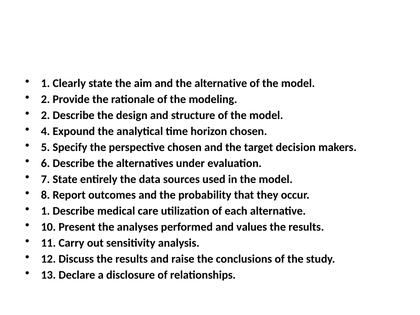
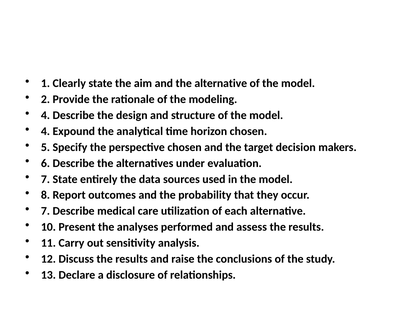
2: 2 -> 4 (45, 115)
1: 1 -> 7 (45, 211)
values: values -> assess (252, 227)
